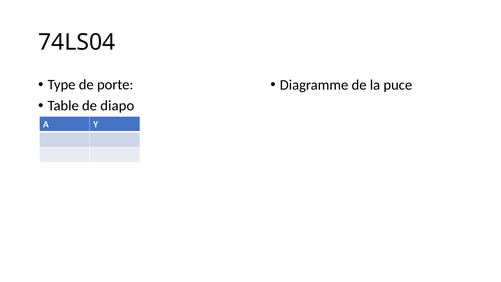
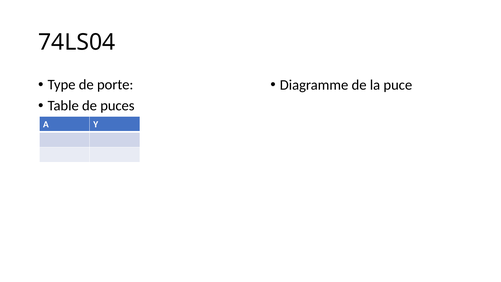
diapo: diapo -> puces (117, 106)
